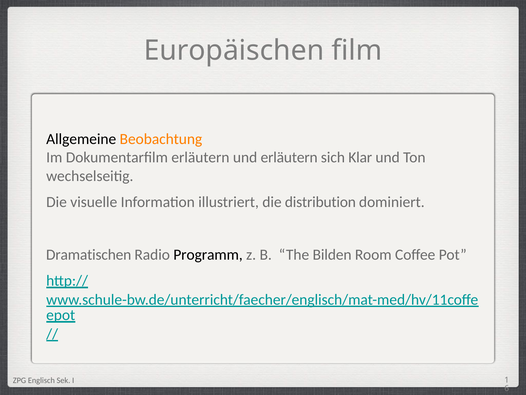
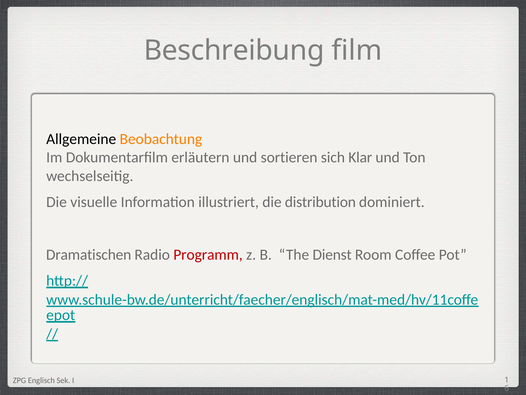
Europäischen: Europäischen -> Beschreibung (234, 50)
und erläutern: erläutern -> sortieren (289, 157)
Programm colour: black -> red (208, 254)
Bilden: Bilden -> Dienst (332, 254)
